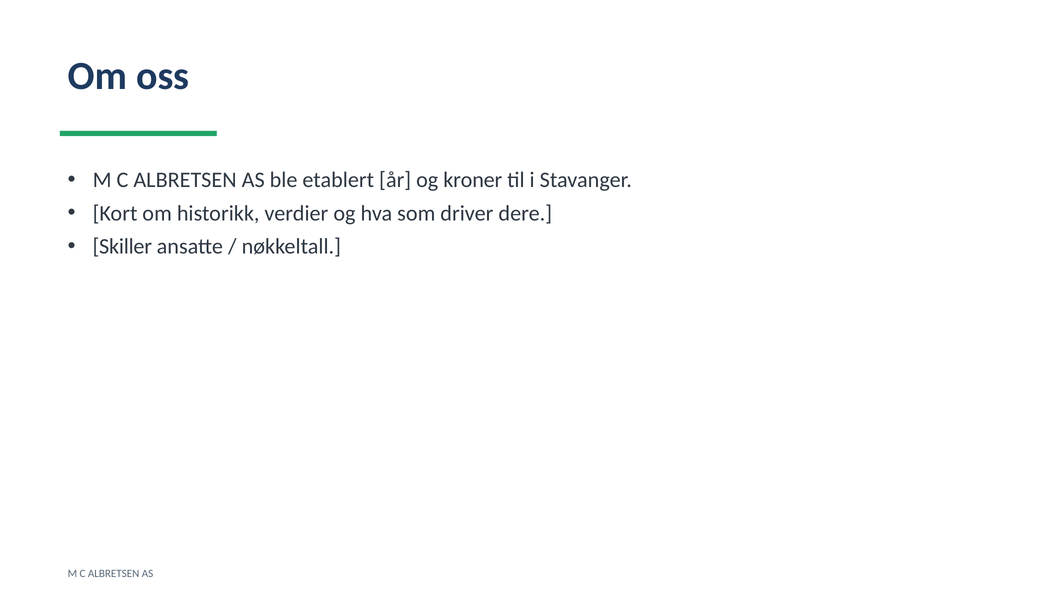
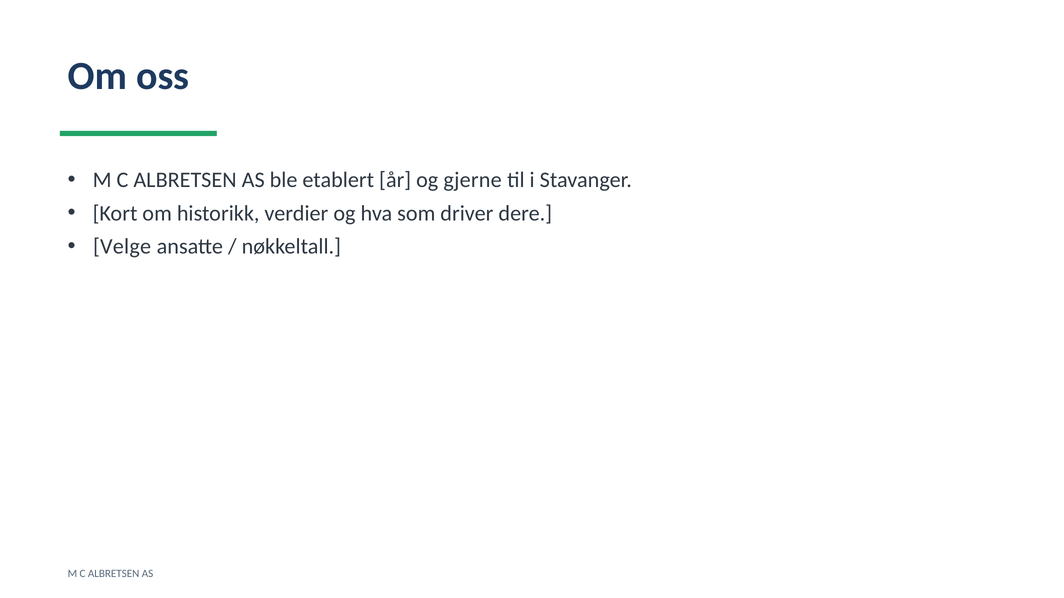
kroner: kroner -> gjerne (473, 180)
Skiller: Skiller -> Velge (122, 247)
